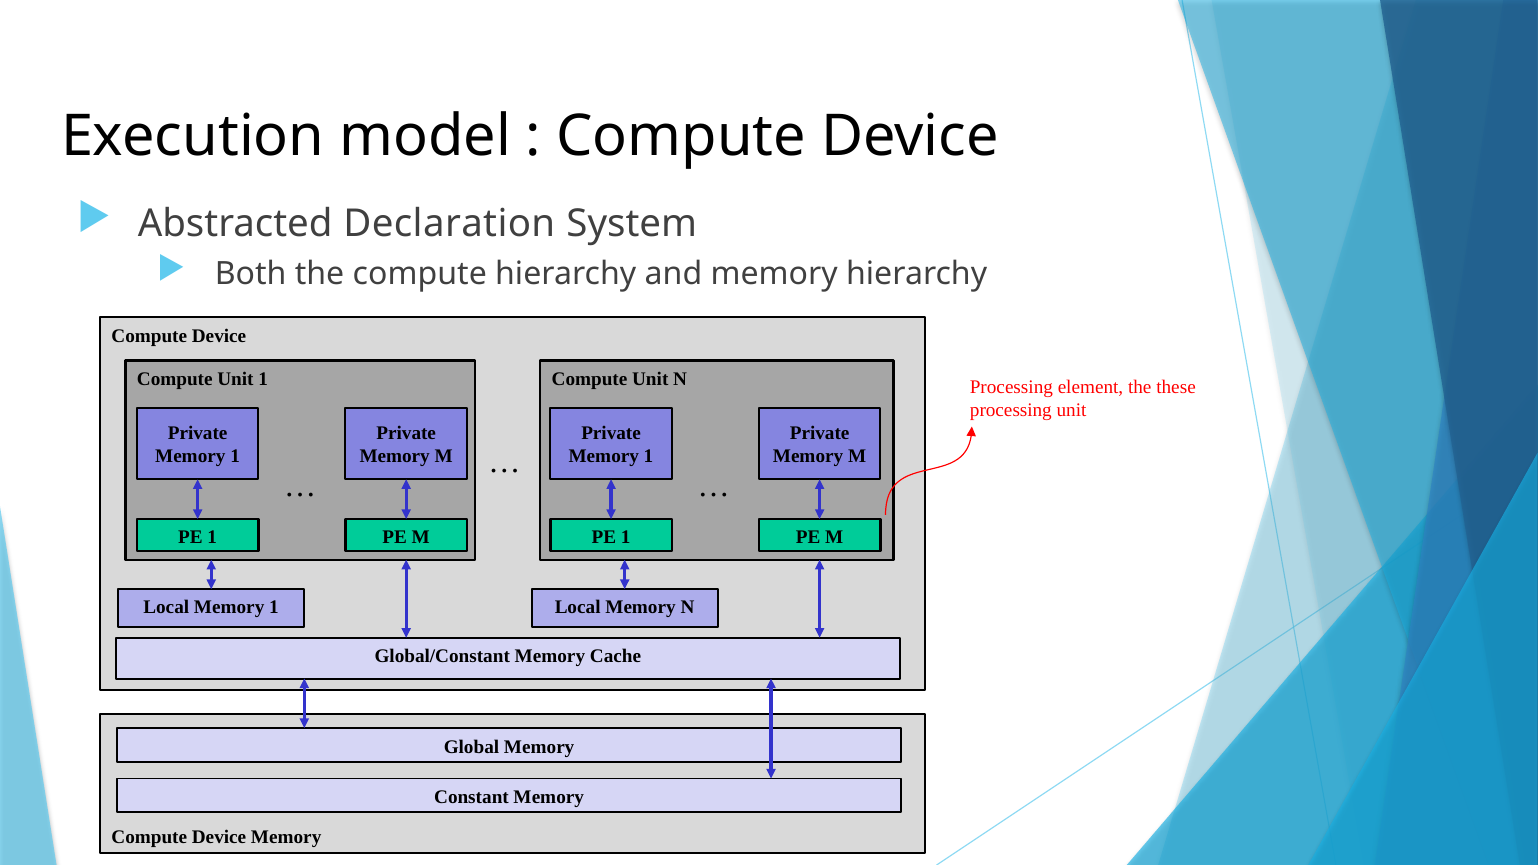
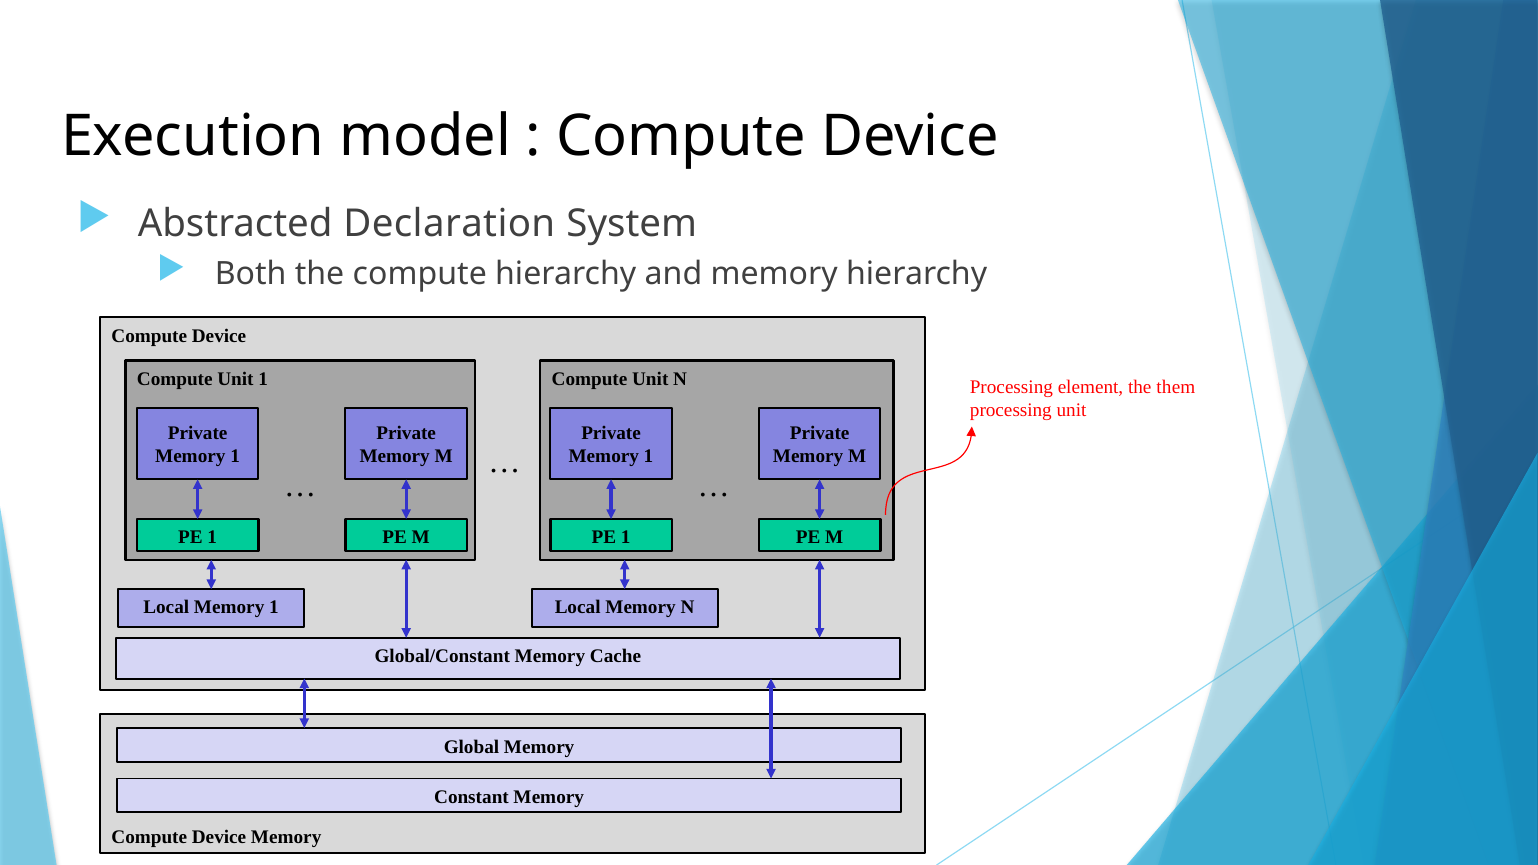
these: these -> them (1176, 387)
